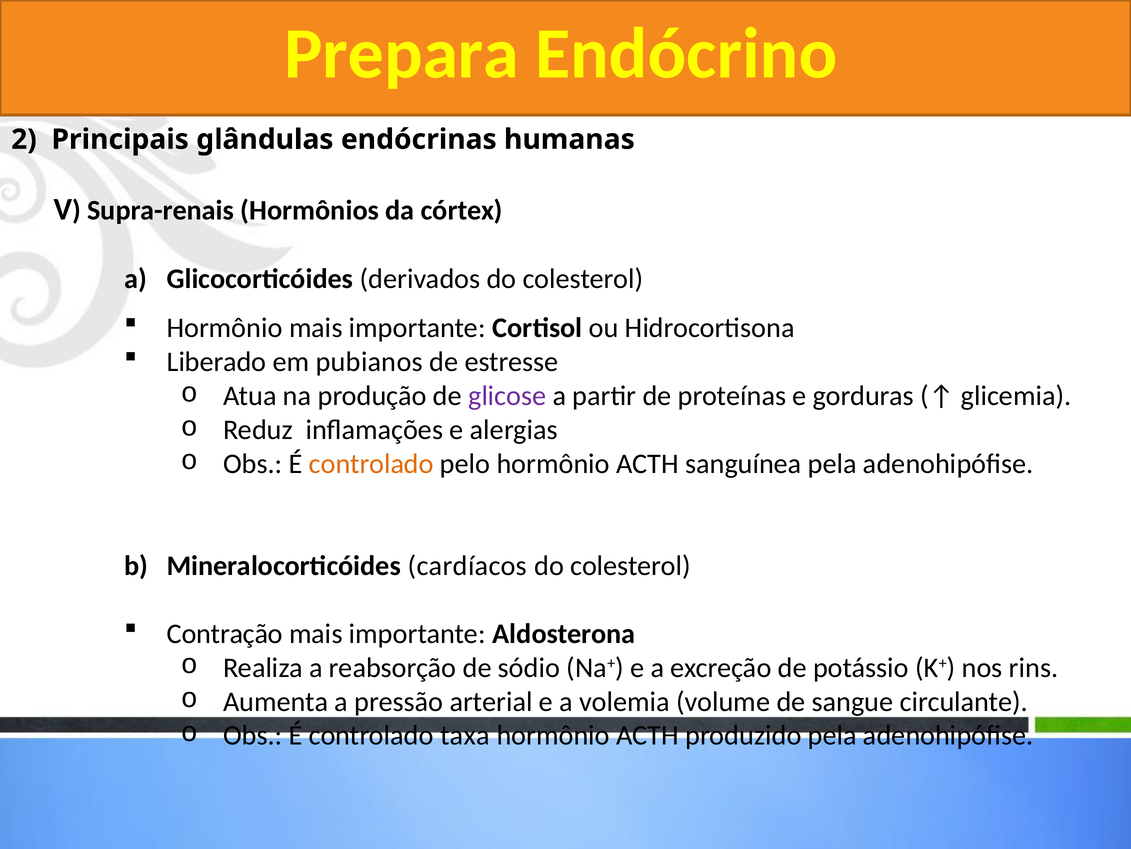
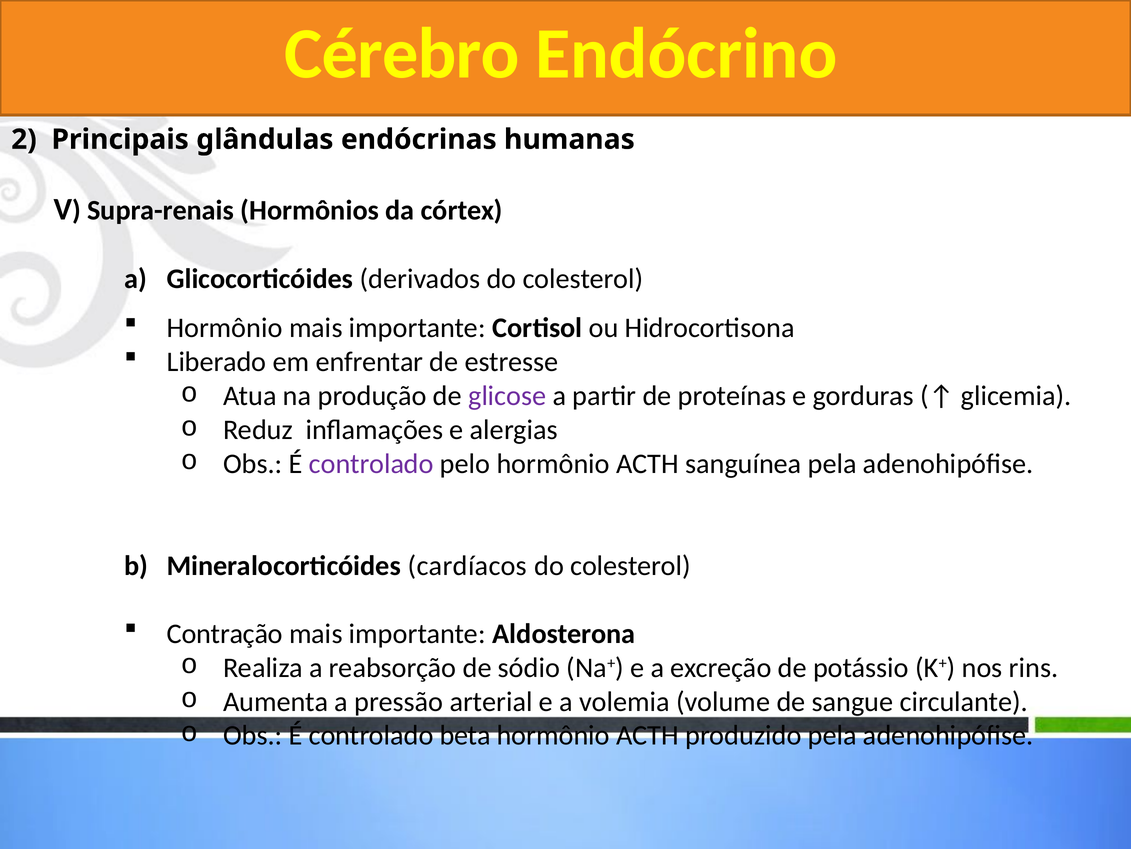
Prepara: Prepara -> Cérebro (402, 54)
pubianos: pubianos -> enfrentar (369, 362)
controlado colour: orange -> purple (371, 464)
taxa: taxa -> beta (465, 735)
